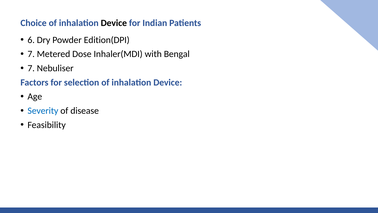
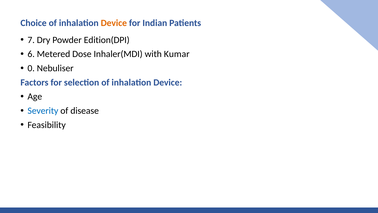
Device colour: black -> orange (114, 23)
6: 6 -> 7 (31, 40)
7: 7 -> 6 (31, 54)
Bengal: Bengal -> Kumar (177, 54)
7: 7 -> 0 (31, 68)
